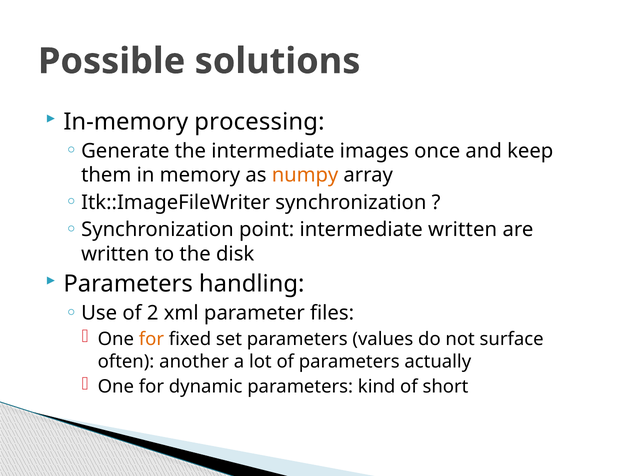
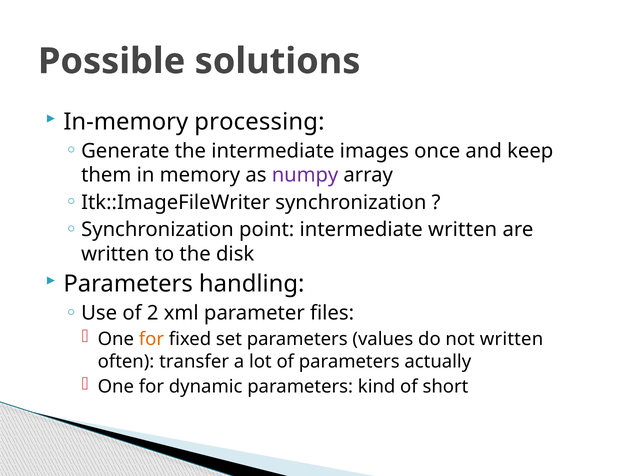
numpy colour: orange -> purple (305, 175)
not surface: surface -> written (512, 340)
another: another -> transfer (194, 362)
